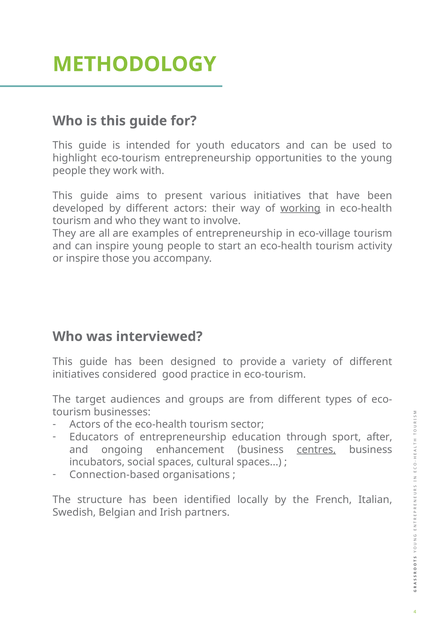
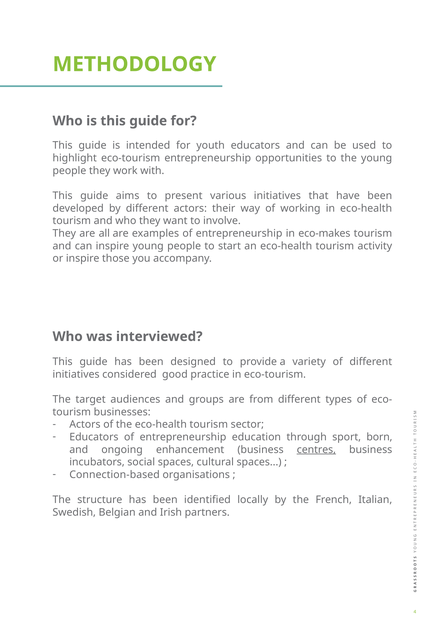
working underline: present -> none (300, 208)
eco-village: eco-village -> eco-makes (324, 233)
after: after -> born (379, 437)
